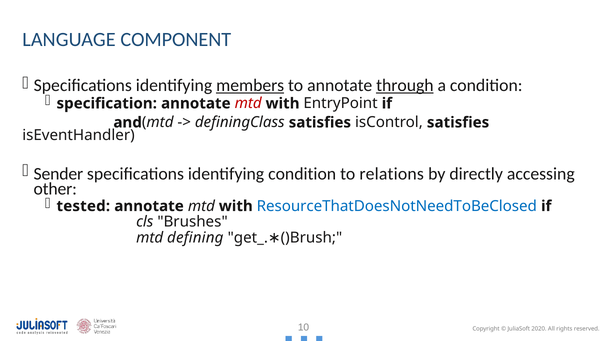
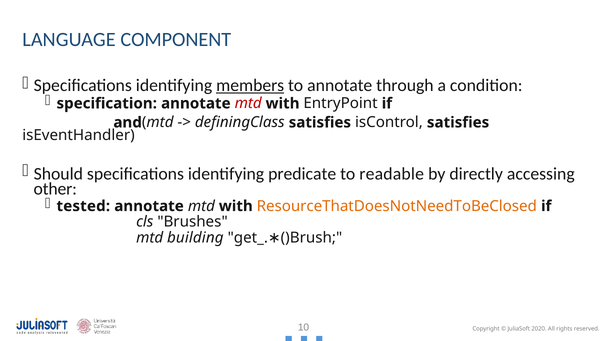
through underline: present -> none (405, 86)
Sender: Sender -> Should (58, 174)
identifying condition: condition -> predicate (302, 174)
relations: relations -> readable (392, 174)
ResourceThatDoesNotNeedToBeClosed colour: blue -> orange (397, 206)
defining: defining -> building (195, 238)
